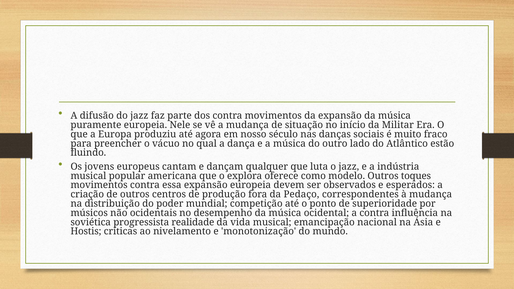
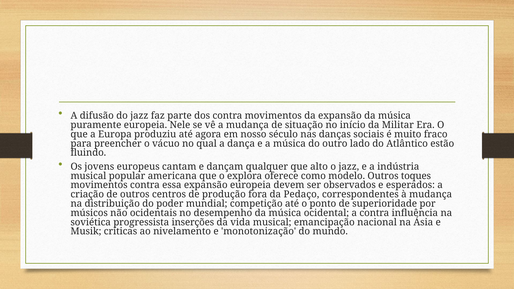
luta: luta -> alto (319, 167)
realidade: realidade -> inserções (193, 222)
Hostis: Hostis -> Musik (86, 232)
